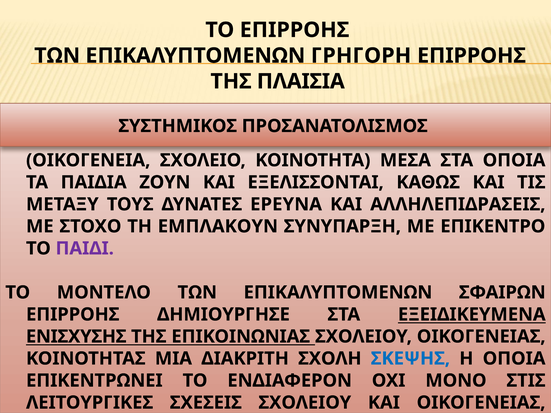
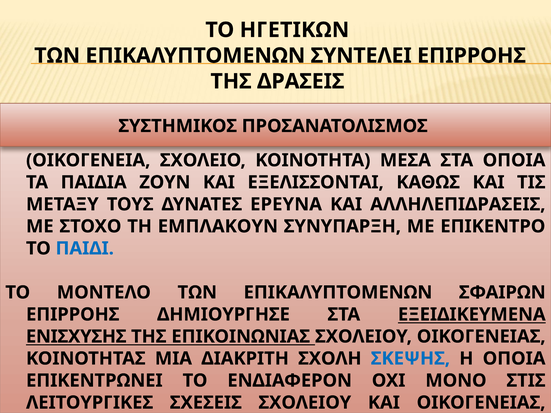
ΤΟ ΕΠΙΡΡΟΗΣ: ΕΠΙΡΡΟΗΣ -> ΗΓΕΤΙΚΩΝ (294, 30)
ΓΡΗΓΟΡΗ: ΓΡΗΓΟΡΗ -> ΣΥΝΤΕΛΕΙ (361, 56)
ΠΛΑΙΣΙΑ: ΠΛΑΙΣΙΑ -> ΔΡΑΣΕΙΣ (301, 81)
ΠΑΙΔΙ colour: purple -> blue (85, 249)
